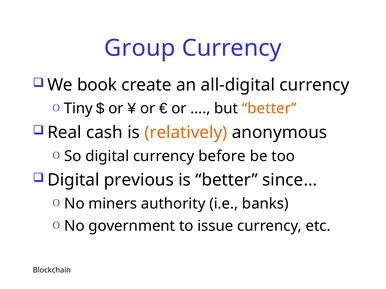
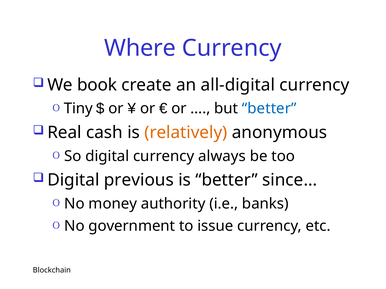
Group: Group -> Where (140, 48)
better colour: orange -> blue (269, 109)
before: before -> always (222, 156)
miners: miners -> money (113, 204)
